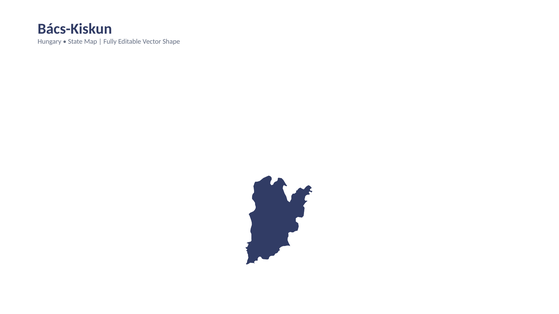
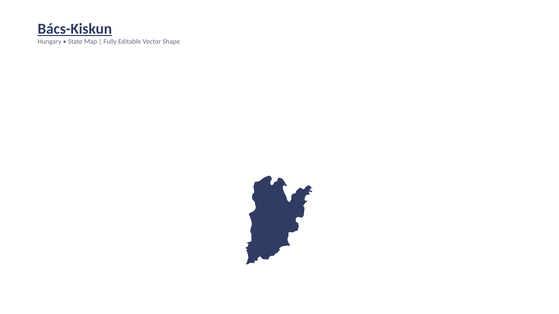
Bács-Kiskun underline: none -> present (75, 29)
